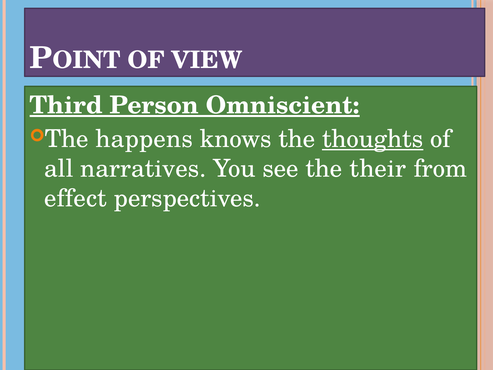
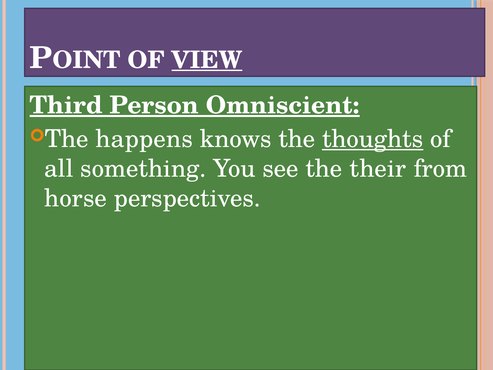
VIEW underline: none -> present (207, 60)
narratives: narratives -> something (143, 168)
effect: effect -> horse (76, 198)
